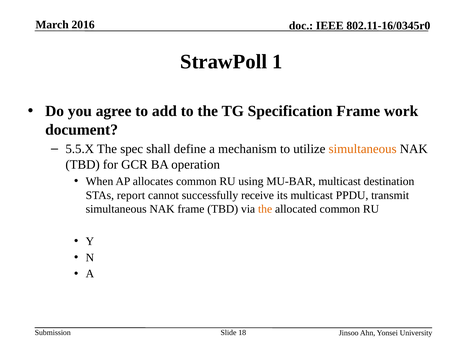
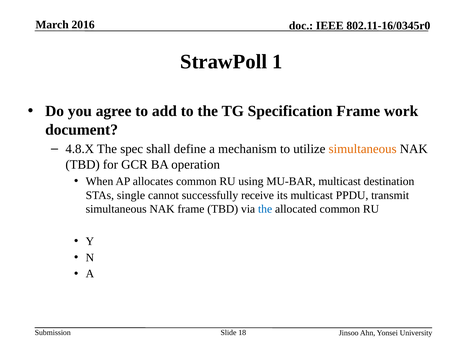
5.5.X: 5.5.X -> 4.8.X (80, 149)
report: report -> single (131, 195)
the colour: orange -> blue (265, 209)
